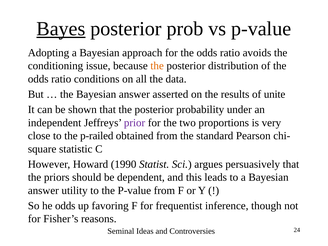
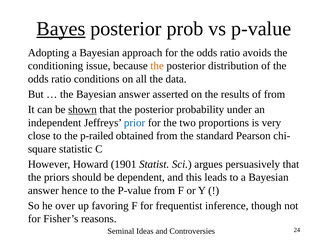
of unite: unite -> from (275, 94)
shown underline: none -> present (82, 110)
prior colour: purple -> blue (135, 123)
1990: 1990 -> 1901 (124, 164)
utility: utility -> hence (75, 190)
he odds: odds -> over (65, 206)
